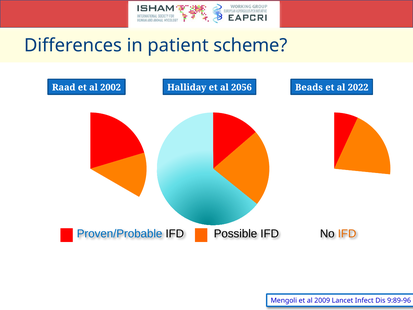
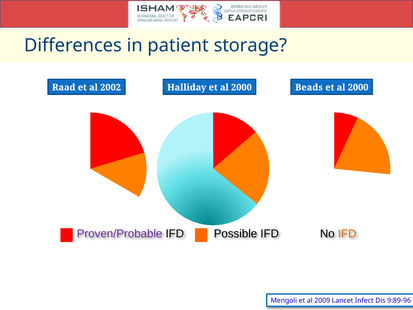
scheme: scheme -> storage (250, 45)
Halliday et al 2056: 2056 -> 2000 (241, 87)
2022: 2022 -> 2000 (358, 87)
Proven/Probable colour: blue -> purple (120, 233)
